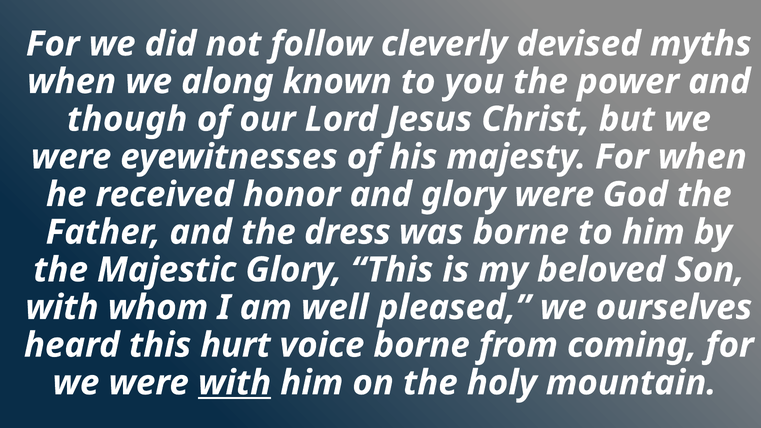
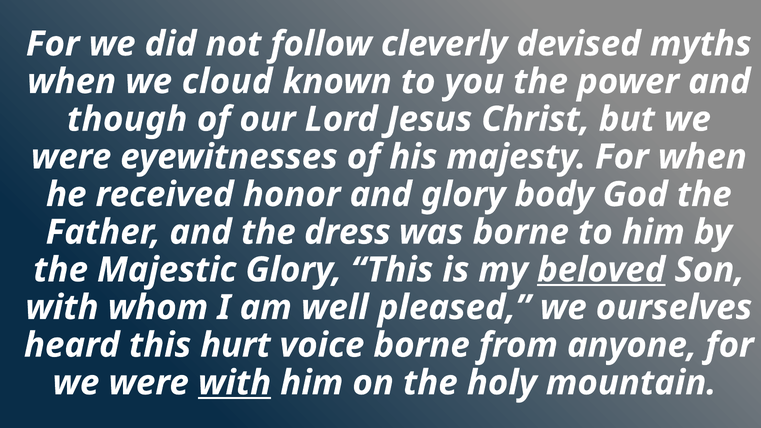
along: along -> cloud (227, 82)
glory were: were -> body (554, 195)
beloved underline: none -> present (601, 270)
coming: coming -> anyone (632, 345)
